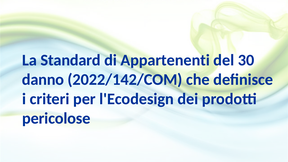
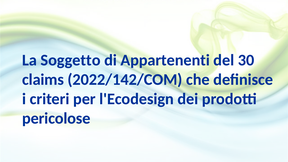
Standard: Standard -> Soggetto (71, 60)
danno: danno -> claims (43, 80)
